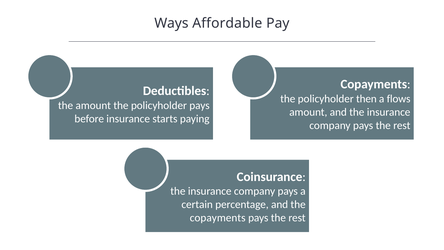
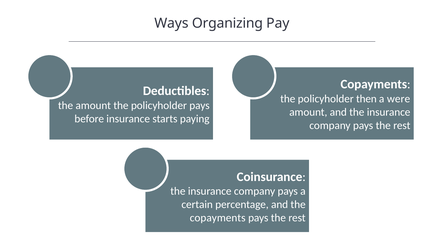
Affordable: Affordable -> Organizing (227, 23)
flows: flows -> were (399, 99)
